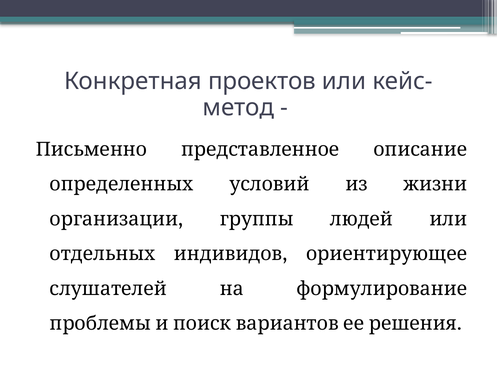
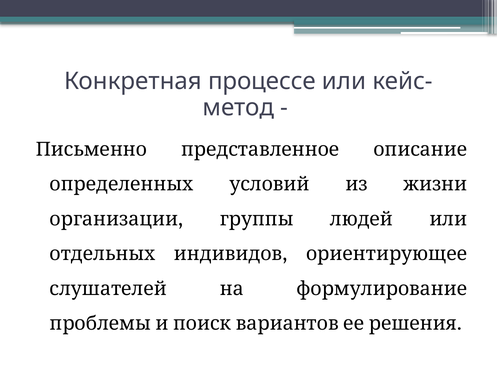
проектов: проектов -> процессе (262, 81)
